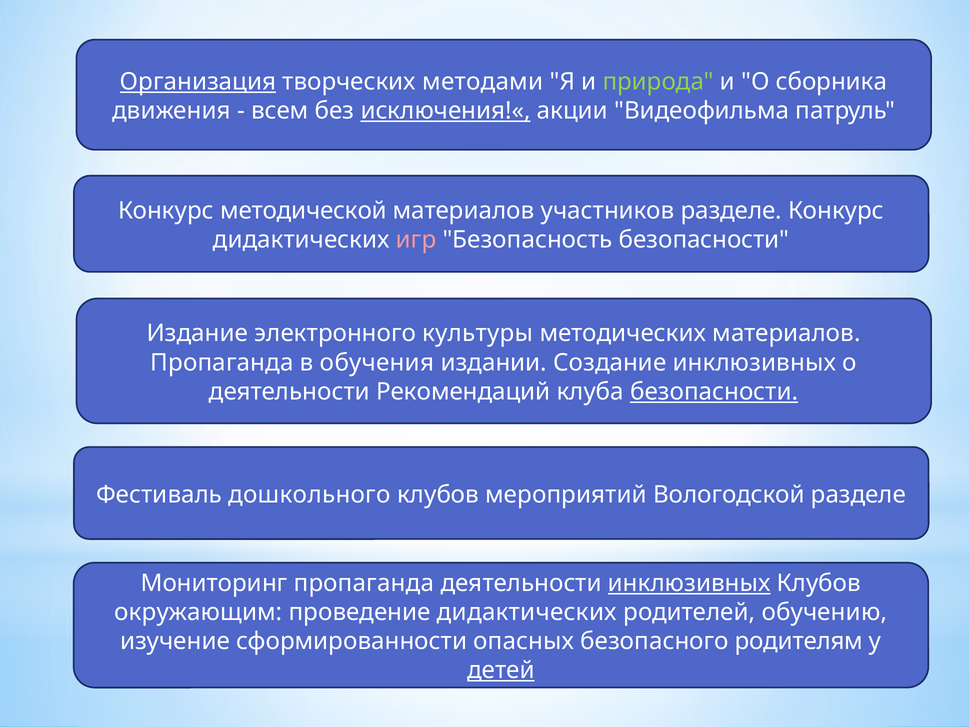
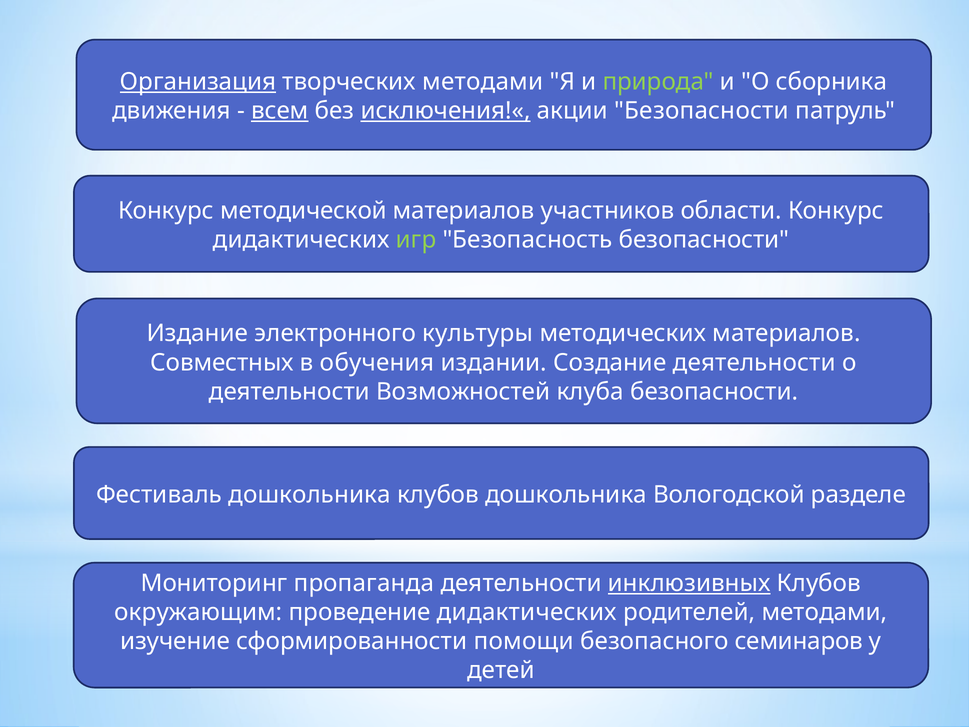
всем underline: none -> present (280, 111)
акции Видеофильма: Видеофильма -> Безопасности (702, 111)
участников разделе: разделе -> области (731, 211)
игр colour: pink -> light green (416, 240)
Пропаганда: Пропаганда -> Совместных (222, 362)
Создание инклюзивных: инклюзивных -> деятельности (754, 362)
Рекомендаций: Рекомендаций -> Возможностей (463, 392)
безопасности underline: present -> none (714, 392)
Фестиваль дошкольного: дошкольного -> дошкольника (310, 495)
клубов мероприятий: мероприятий -> дошкольника (566, 495)
родителей обучению: обучению -> методами (824, 612)
опасных: опасных -> помощи (524, 641)
родителям: родителям -> семинаров (799, 641)
детей underline: present -> none (501, 670)
